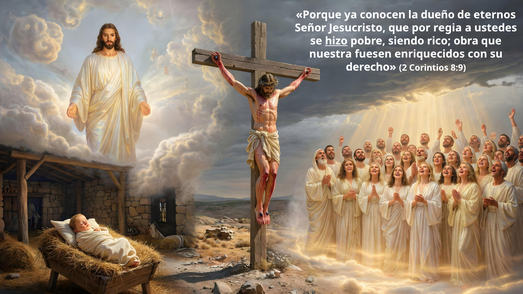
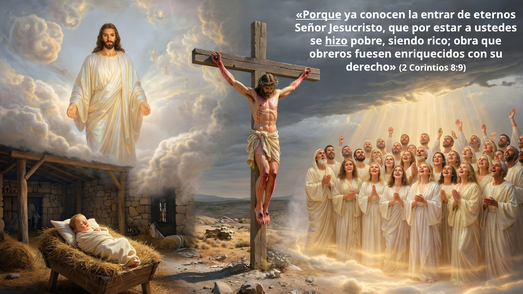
Porque underline: none -> present (319, 15)
dueño: dueño -> entrar (438, 15)
regia: regia -> estar (448, 28)
nuestra: nuestra -> obreros (330, 54)
